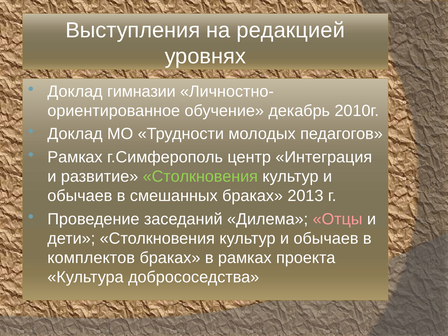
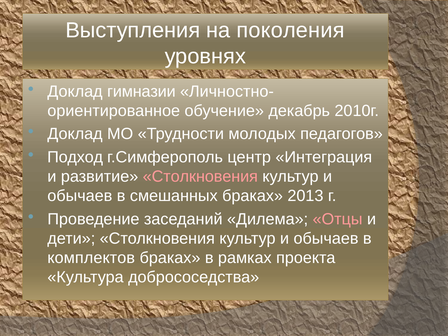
редакцией: редакцией -> поколения (291, 30)
Рамках: Рамках -> Подход (75, 157)
Столкновения colour: light green -> pink (200, 177)
